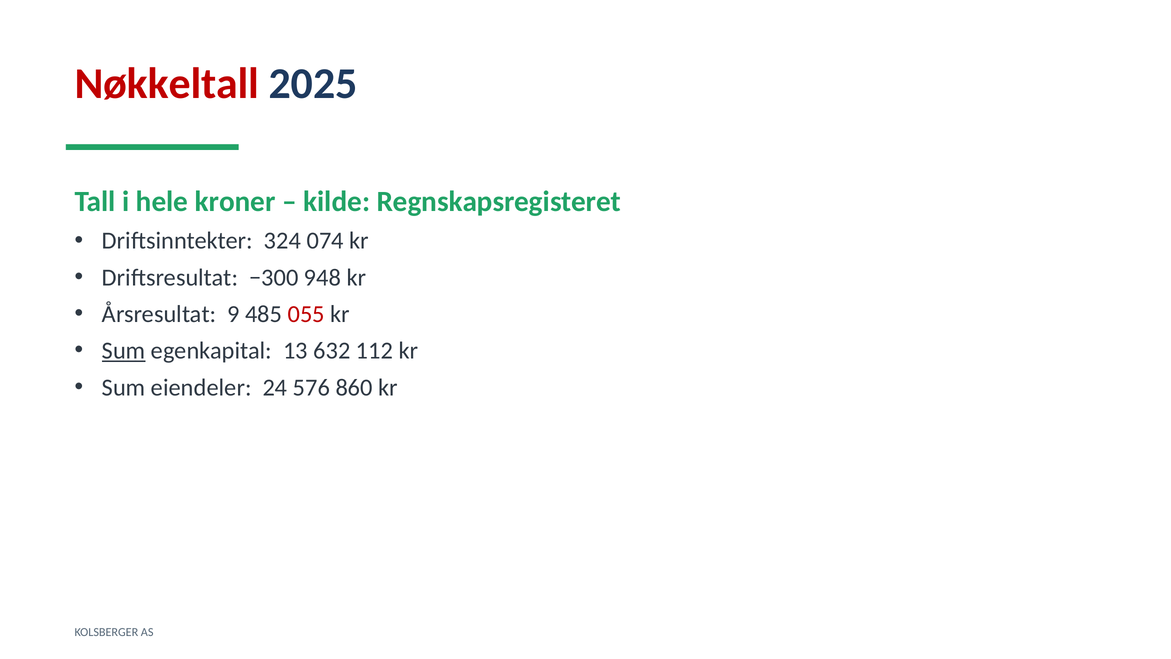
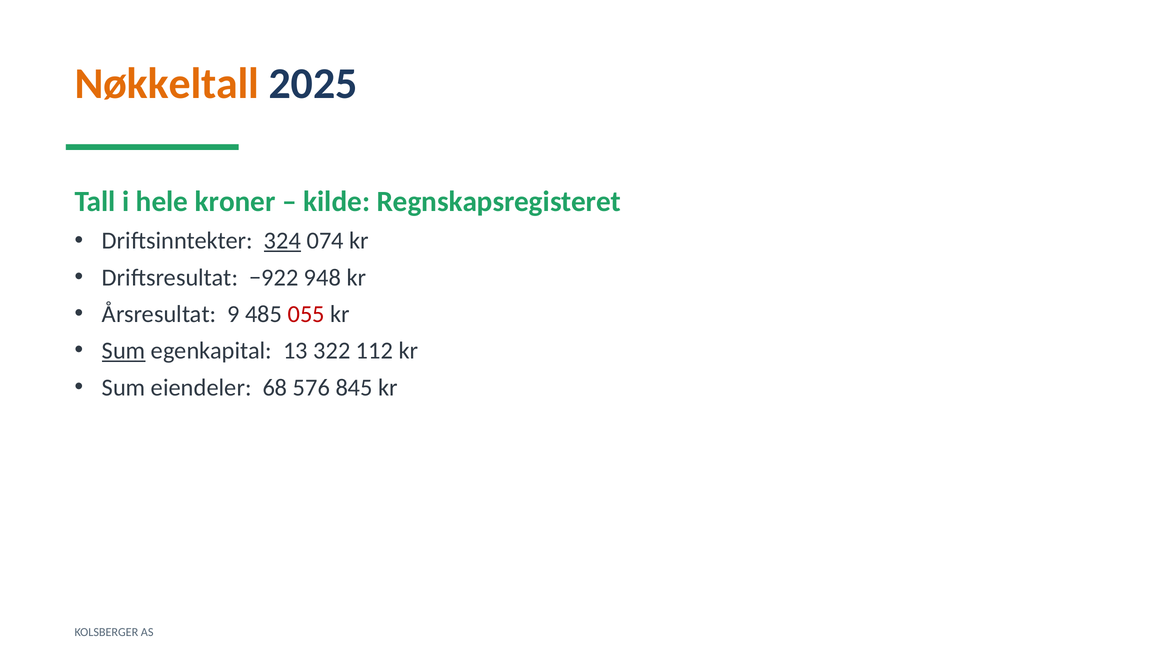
Nøkkeltall colour: red -> orange (167, 84)
324 underline: none -> present (282, 241)
−300: −300 -> −922 (274, 277)
632: 632 -> 322 (332, 351)
24: 24 -> 68 (275, 387)
860: 860 -> 845 (354, 387)
